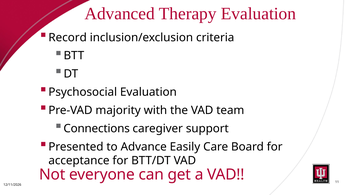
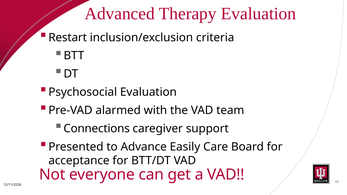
Record: Record -> Restart (68, 37)
majority: majority -> alarmed (118, 110)
